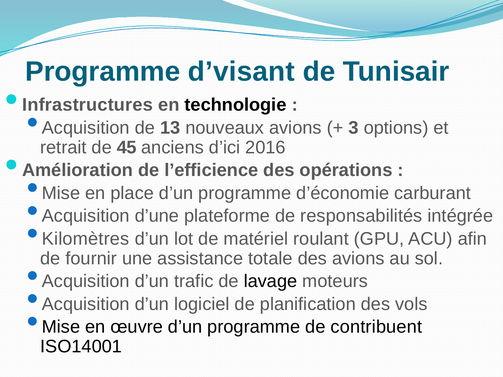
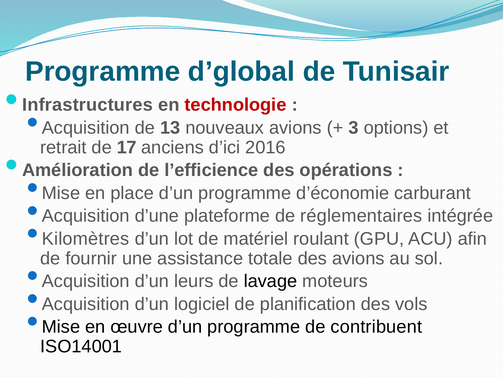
d’visant: d’visant -> d’global (241, 72)
technologie colour: black -> red (235, 105)
45: 45 -> 17 (127, 148)
responsabilités: responsabilités -> réglementaires (361, 216)
trafic: trafic -> leurs (194, 281)
